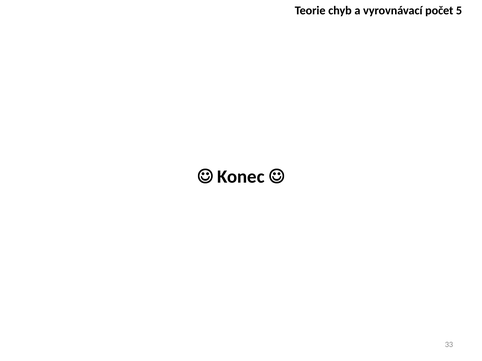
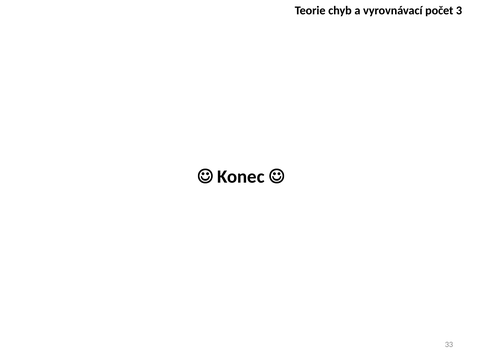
5: 5 -> 3 (459, 10)
